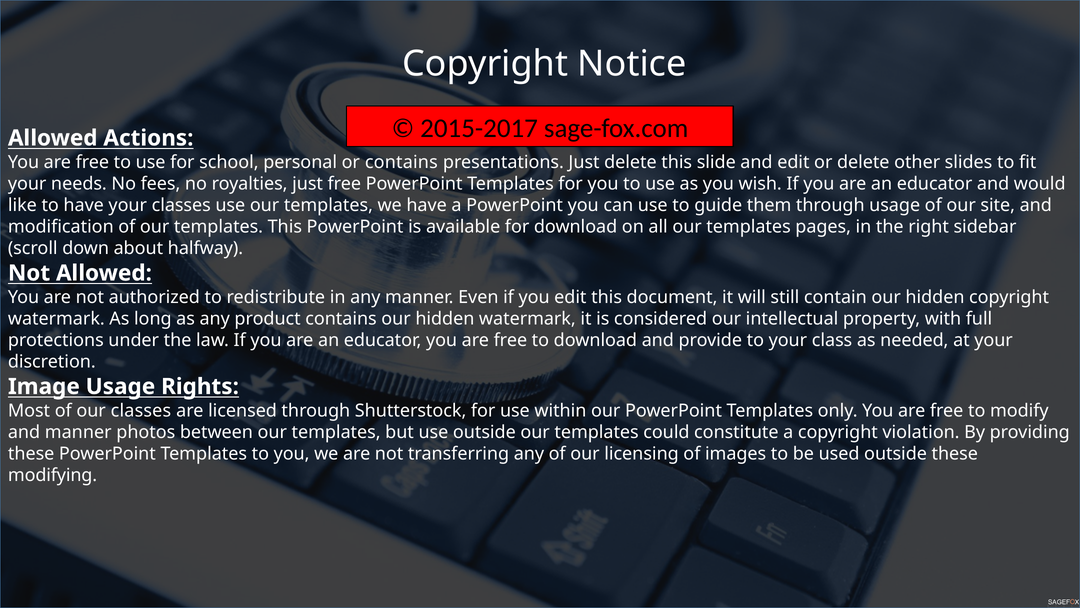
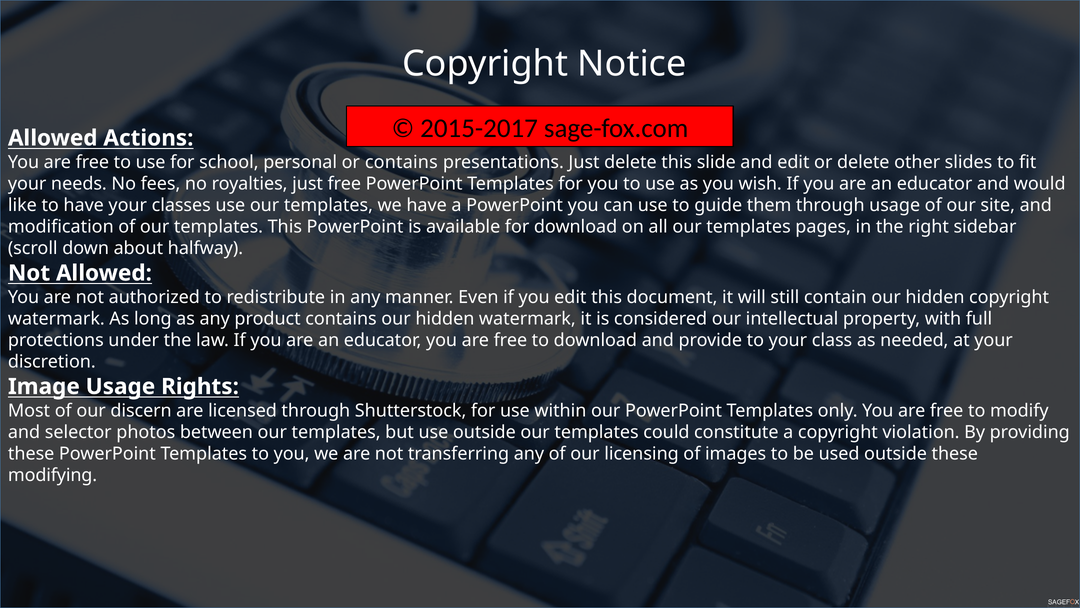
our classes: classes -> discern (141, 410)
and manner: manner -> selector (78, 432)
